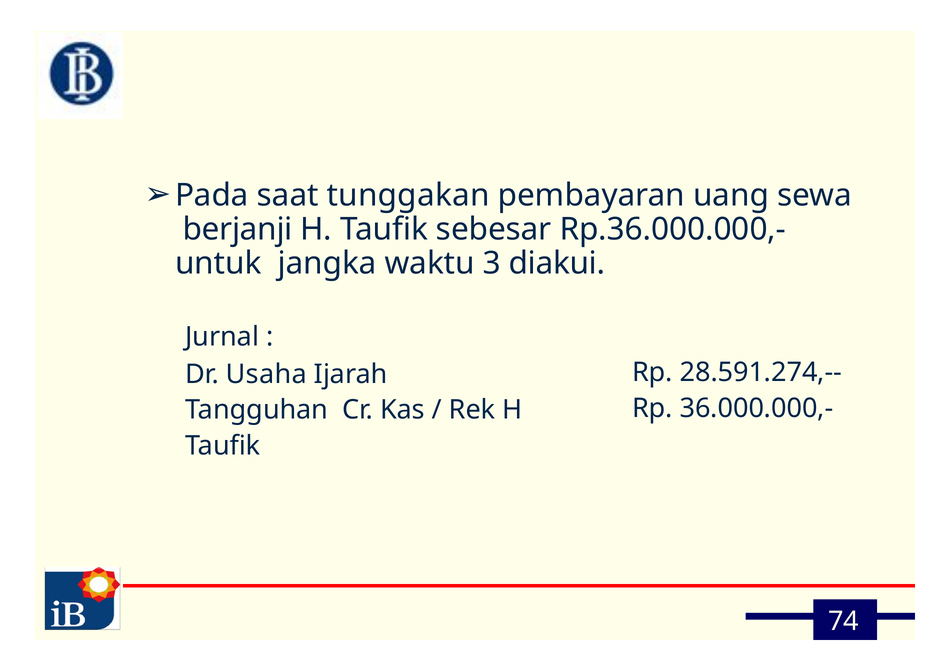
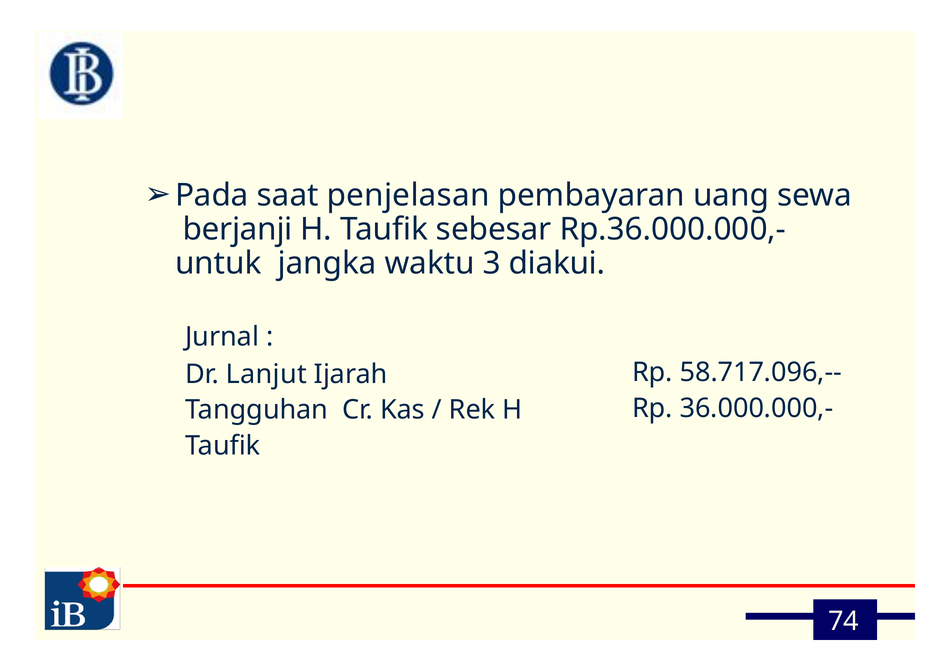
tunggakan: tunggakan -> penjelasan (408, 196)
28.591.274,--: 28.591.274,-- -> 58.717.096,-- (761, 373)
Usaha: Usaha -> Lanjut (266, 374)
